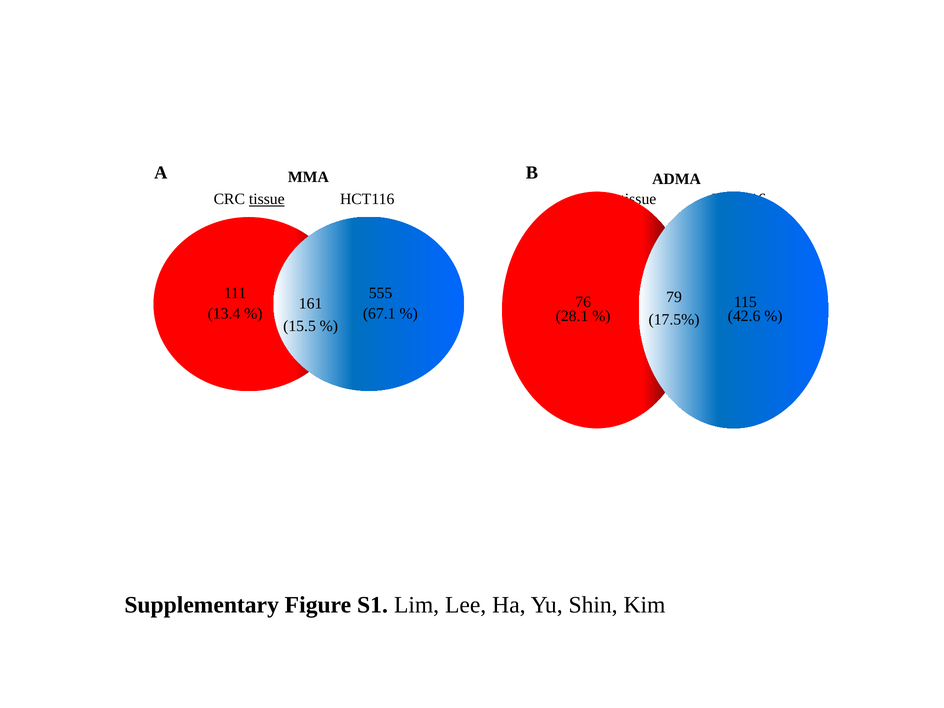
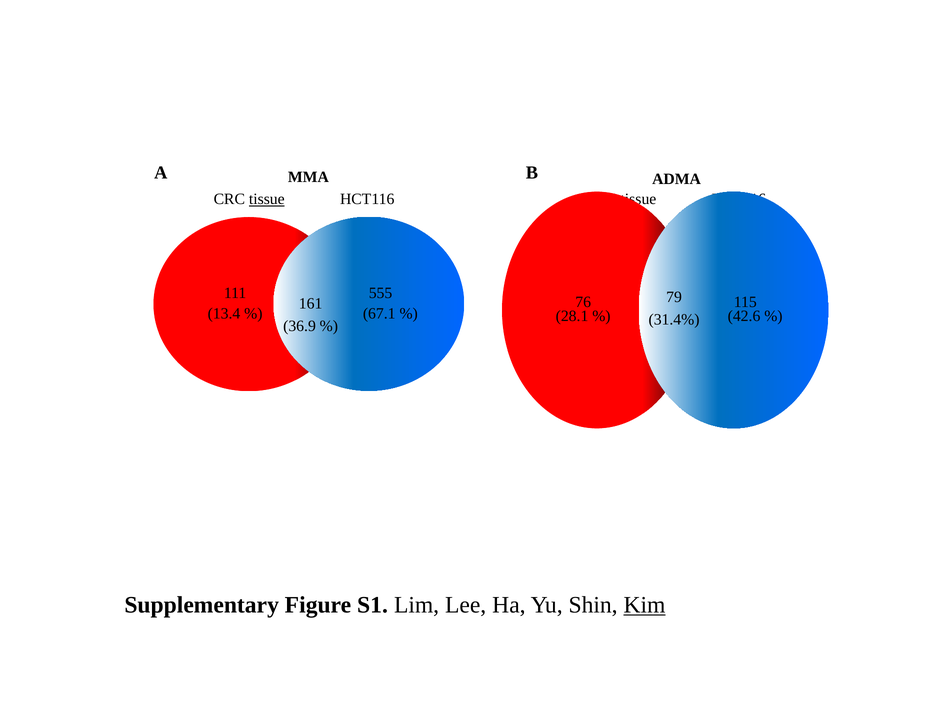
17.5%: 17.5% -> 31.4% (674, 320)
15.5: 15.5 -> 36.9 (300, 326)
Kim underline: none -> present (644, 605)
